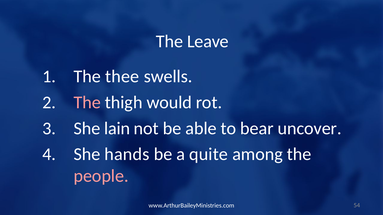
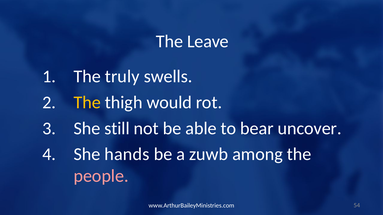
thee: thee -> truly (122, 77)
The colour: pink -> yellow (87, 103)
lain: lain -> still (117, 129)
quite: quite -> zuwb (209, 155)
